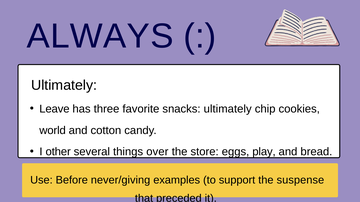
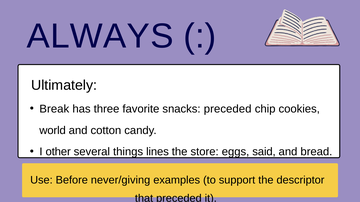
Leave: Leave -> Break (54, 109)
snacks ultimately: ultimately -> preceded (228, 109)
over: over -> lines (157, 152)
play: play -> said (264, 152)
suspense: suspense -> descriptor (300, 180)
